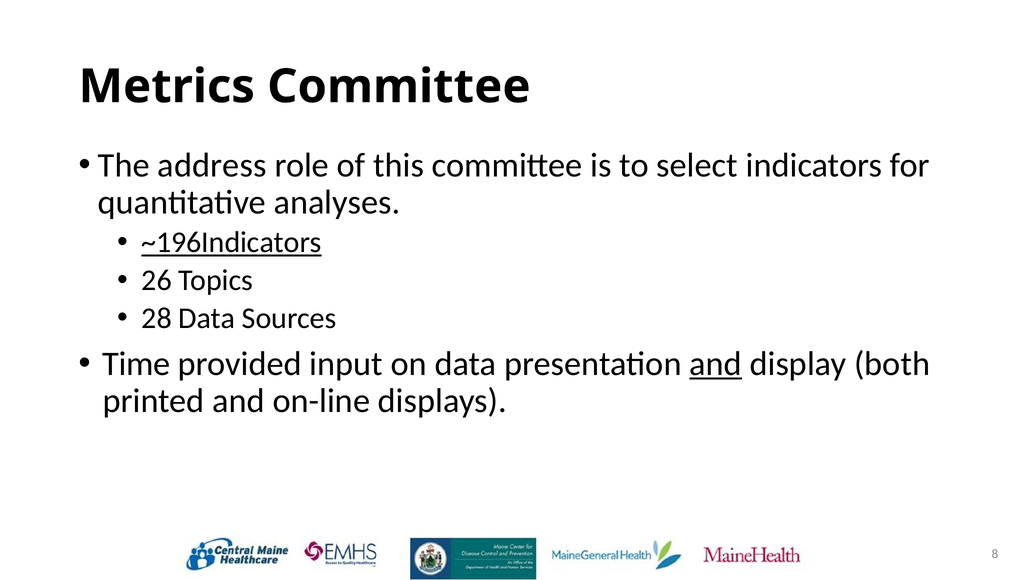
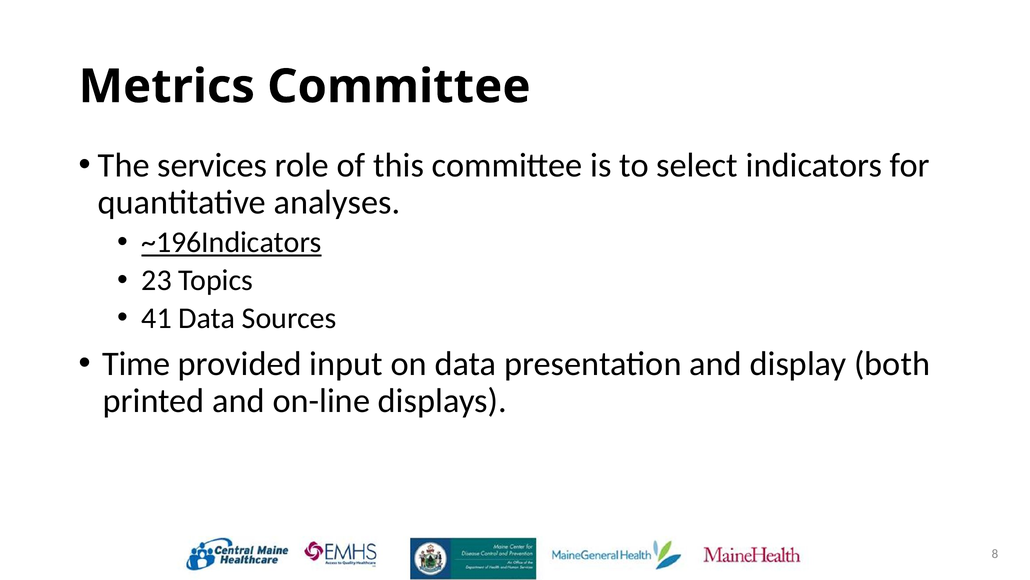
address: address -> services (212, 165)
26: 26 -> 23 (157, 280)
28: 28 -> 41 (157, 318)
and underline: present -> none (716, 363)
